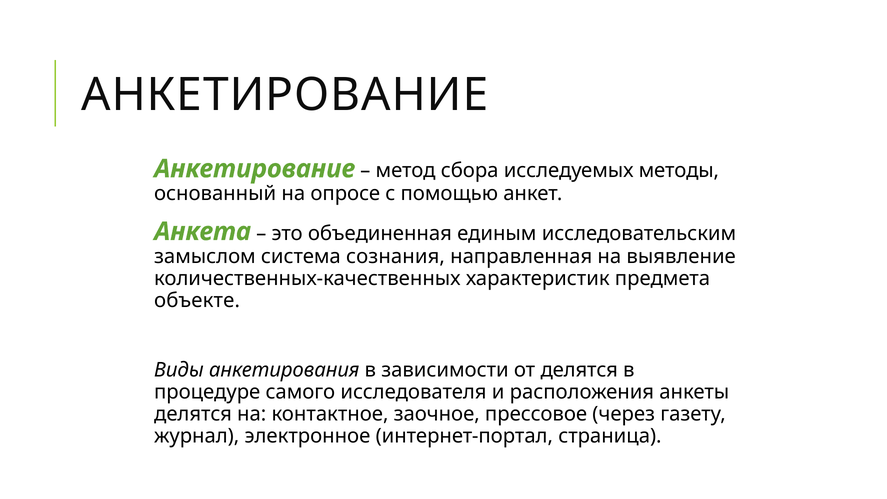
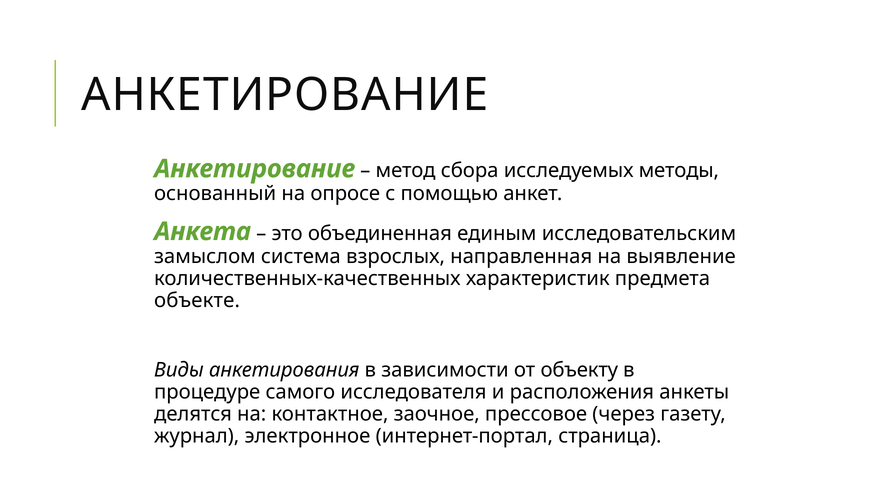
сознания: сознания -> взрослых (396, 256)
от делятся: делятся -> объекту (579, 370)
